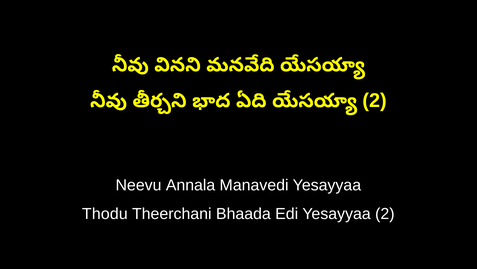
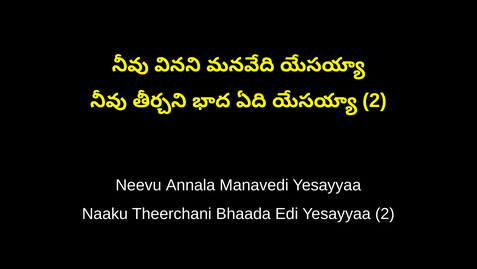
Thodu: Thodu -> Naaku (105, 213)
